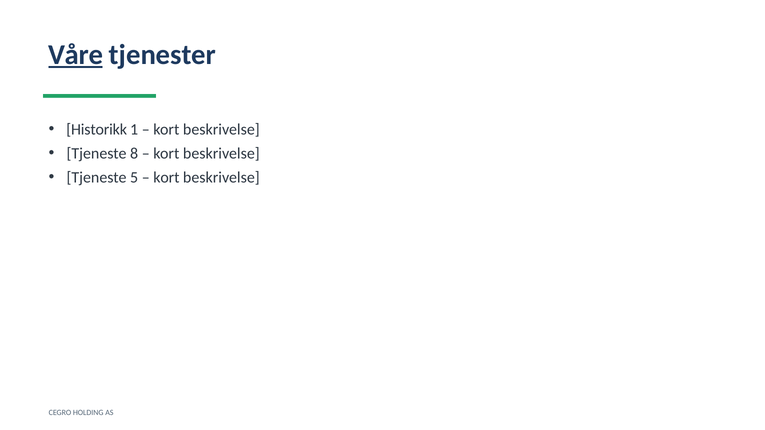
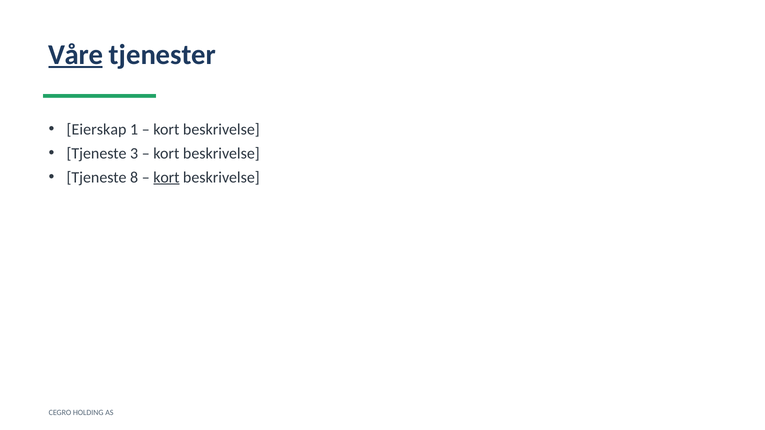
Historikk: Historikk -> Eierskap (97, 130)
8: 8 -> 3 (134, 153)
5: 5 -> 8 (134, 177)
kort underline: none -> present (166, 177)
